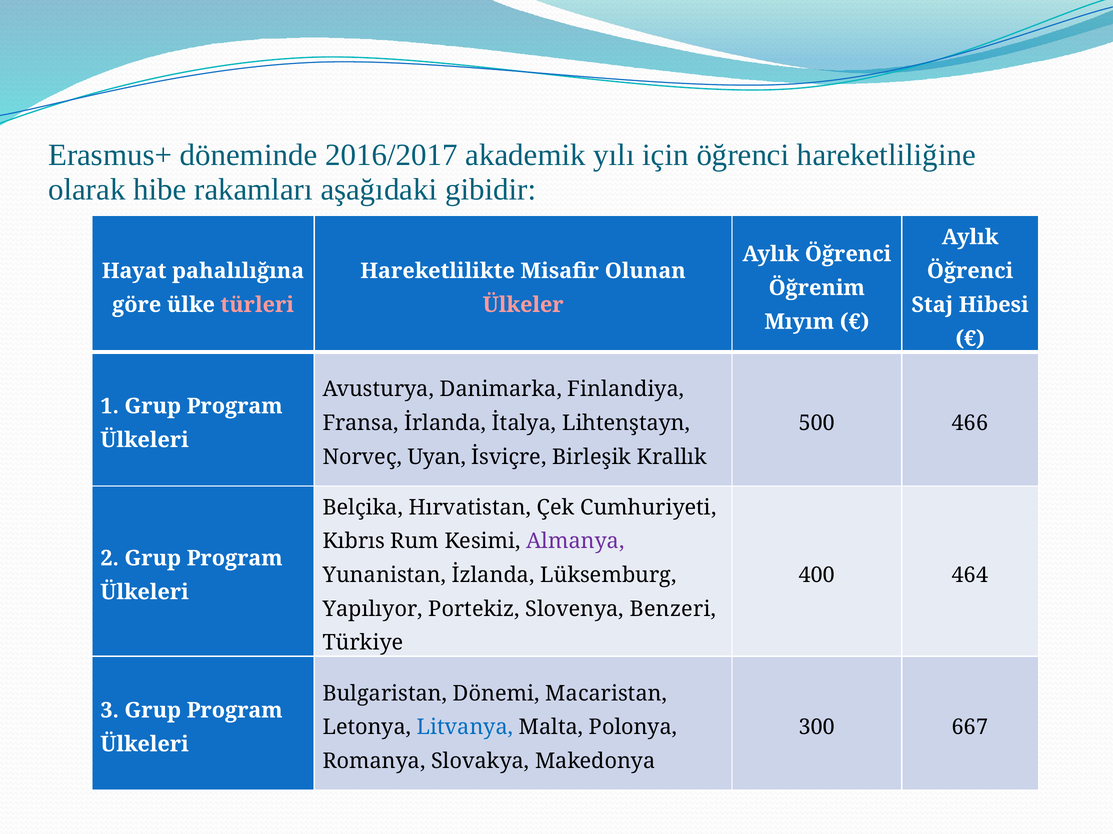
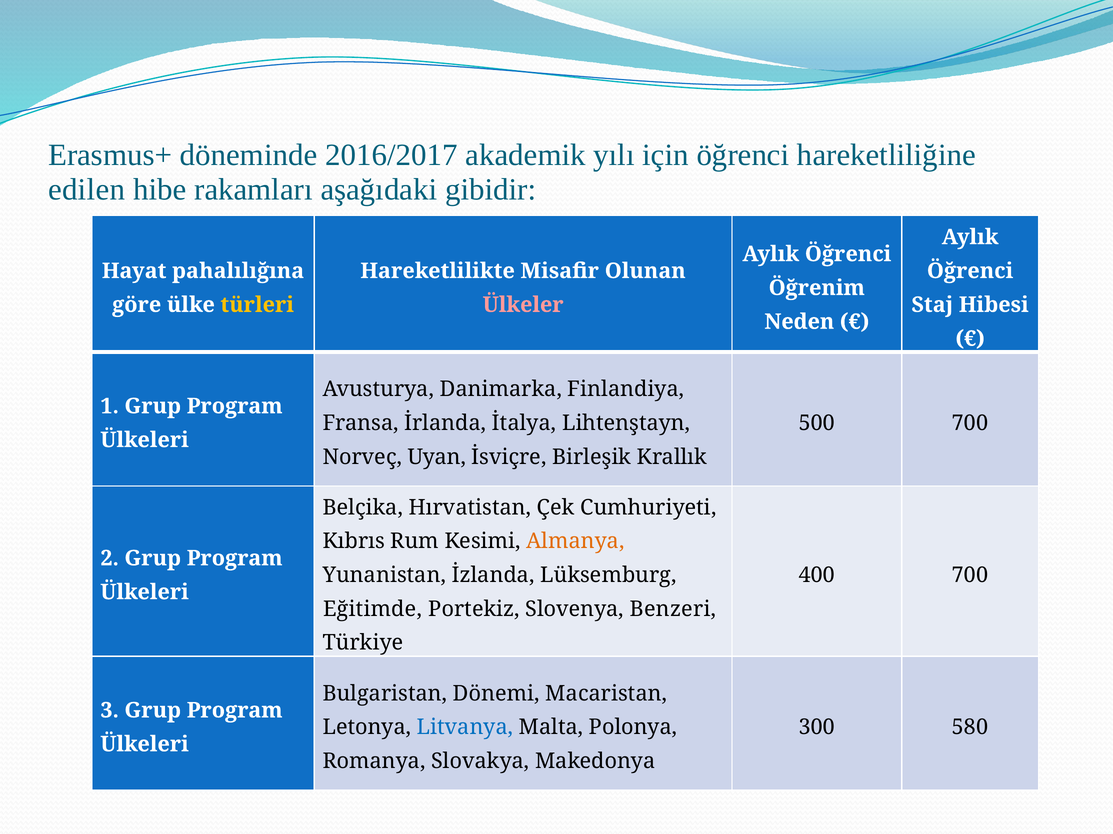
olarak: olarak -> edilen (87, 190)
türleri colour: pink -> yellow (257, 305)
Mıyım: Mıyım -> Neden (799, 322)
500 466: 466 -> 700 (970, 423)
Almanya colour: purple -> orange (575, 542)
400 464: 464 -> 700 (970, 576)
Yapılıyor: Yapılıyor -> Eğitimde (373, 610)
667: 667 -> 580 (970, 728)
